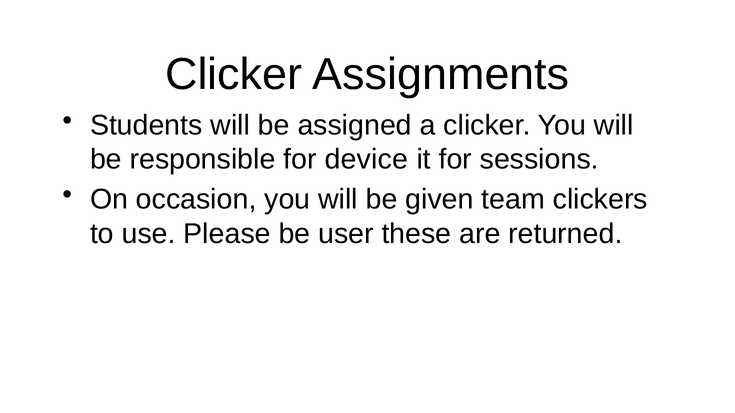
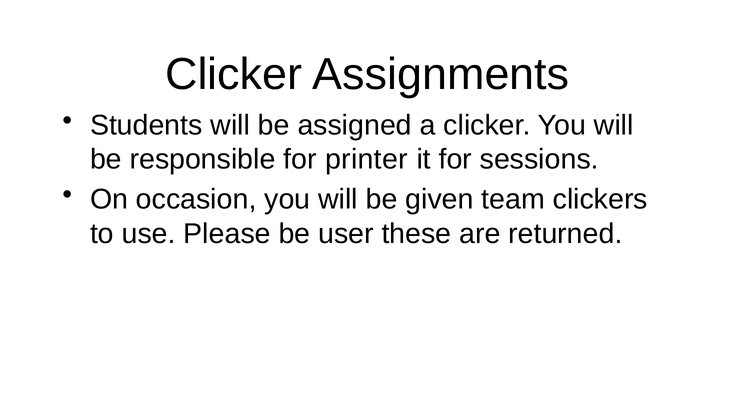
device: device -> printer (366, 160)
